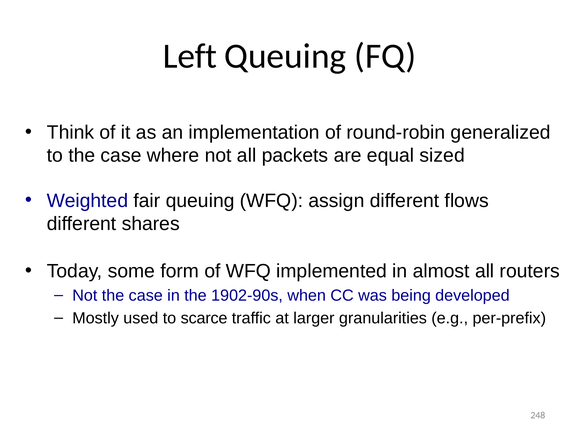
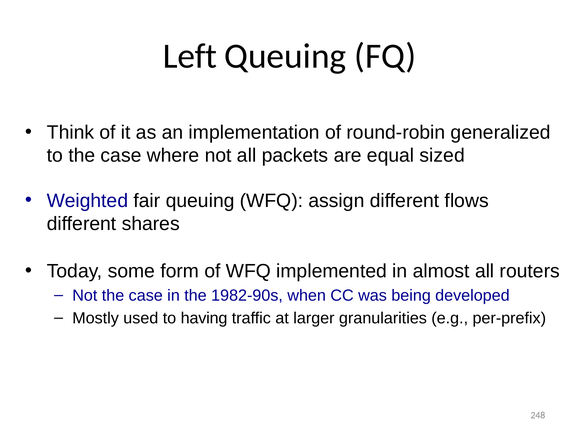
1902-90s: 1902-90s -> 1982-90s (247, 295)
scarce: scarce -> having (204, 318)
